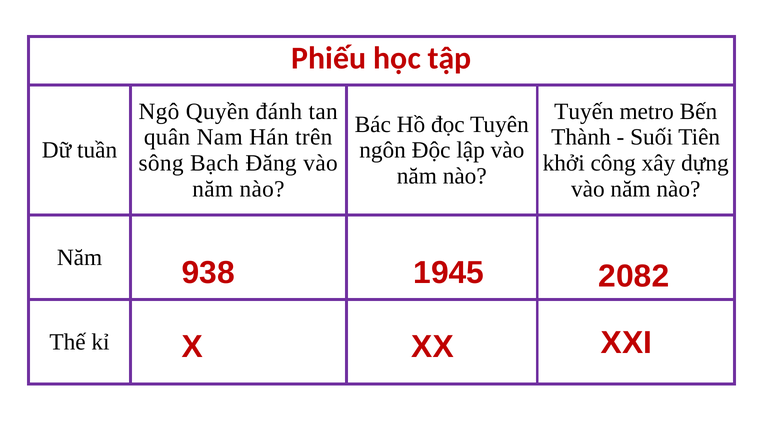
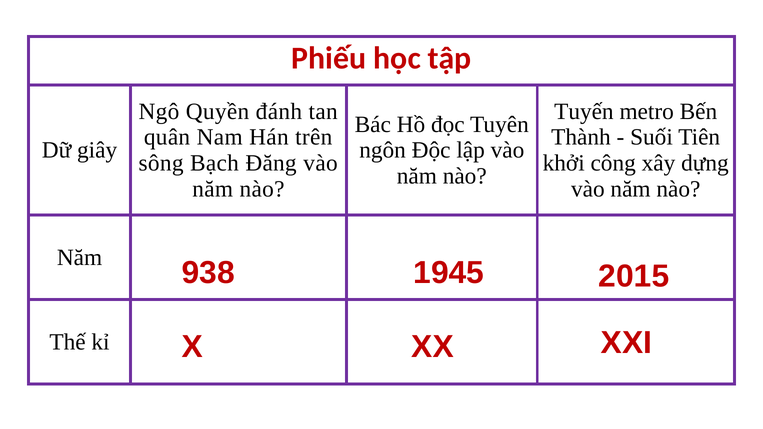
tuần: tuần -> giây (97, 150)
2082: 2082 -> 2015 (634, 276)
